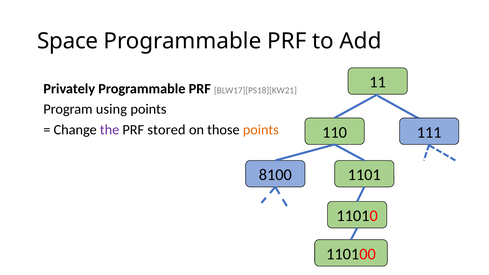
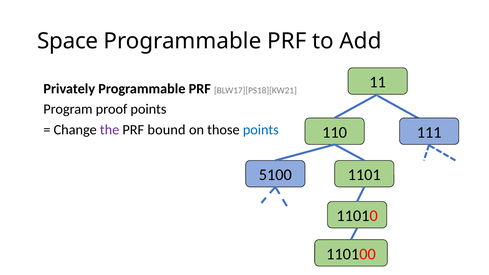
using: using -> proof (112, 109)
stored: stored -> bound (166, 130)
points colour: orange -> blue (261, 130)
8100: 8100 -> 5100 (275, 175)
